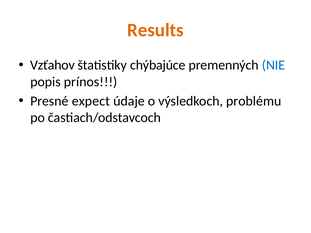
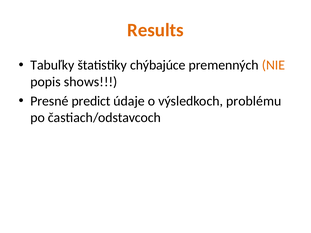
Vzťahov: Vzťahov -> Tabuľky (52, 65)
NIE colour: blue -> orange (273, 65)
prínos: prínos -> shows (91, 82)
expect: expect -> predict (91, 101)
